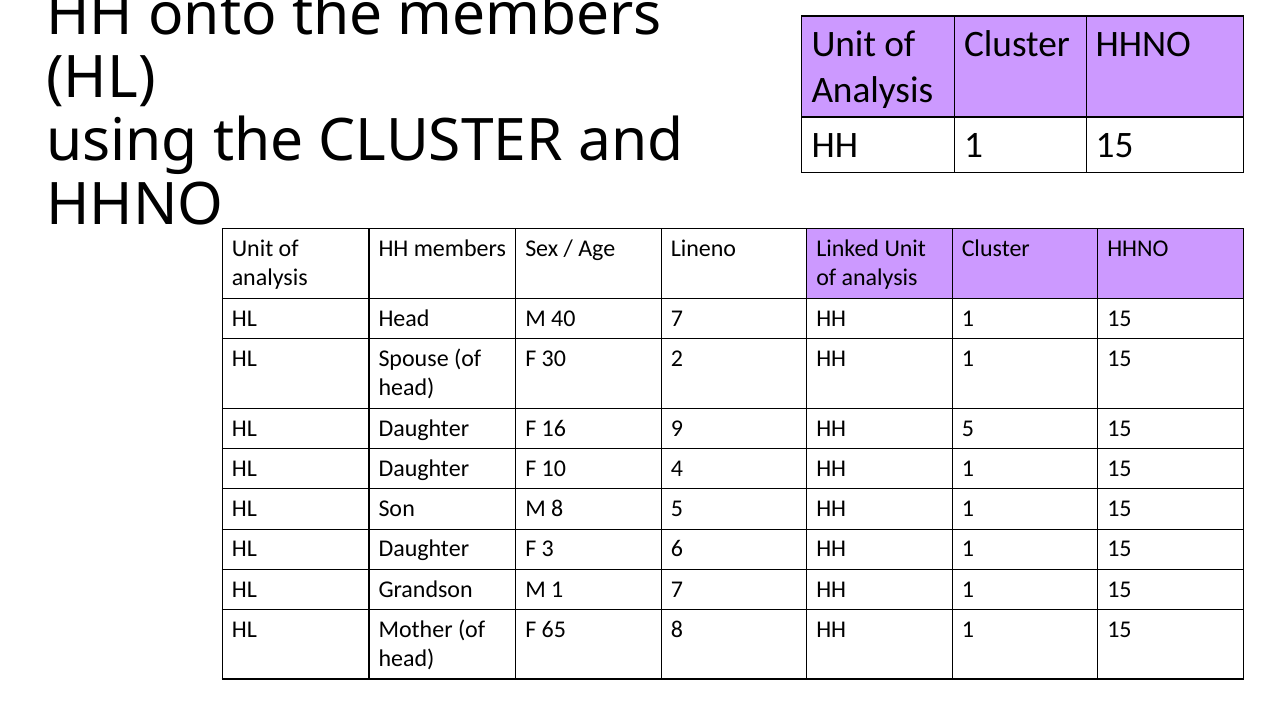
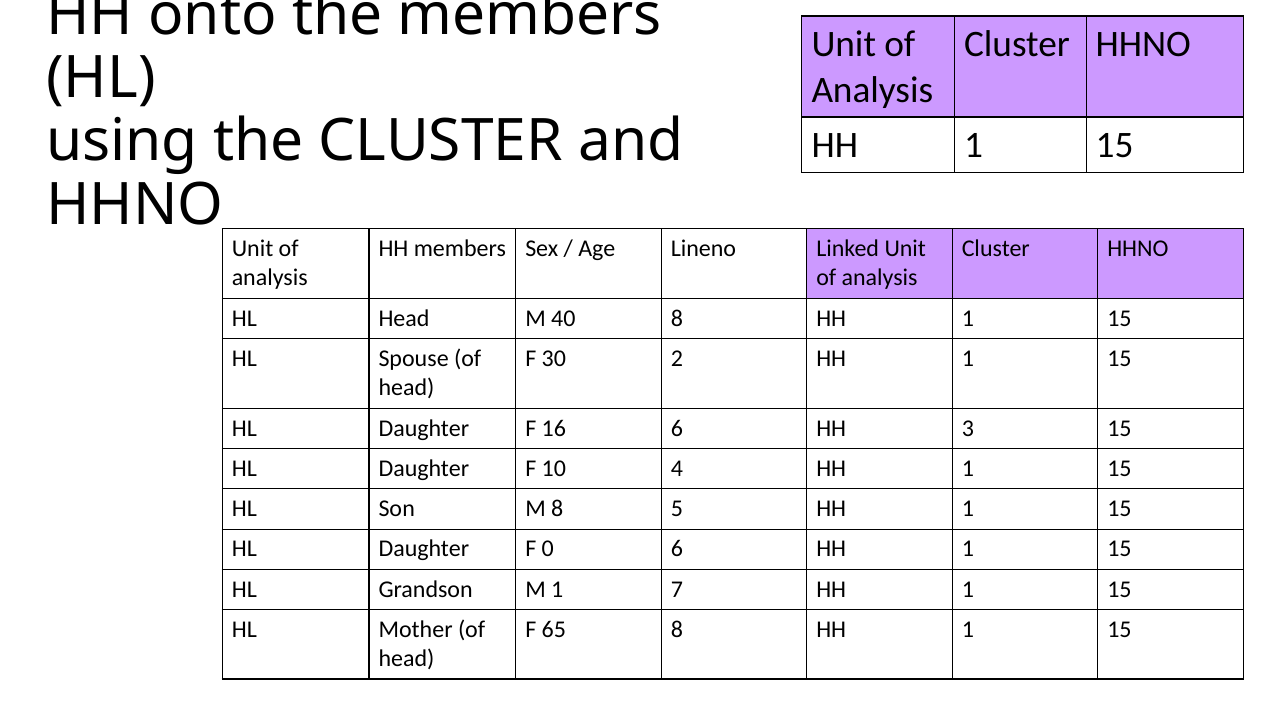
40 7: 7 -> 8 (677, 318)
16 9: 9 -> 6 (677, 428)
HH 5: 5 -> 3 (968, 428)
3: 3 -> 0 (548, 549)
